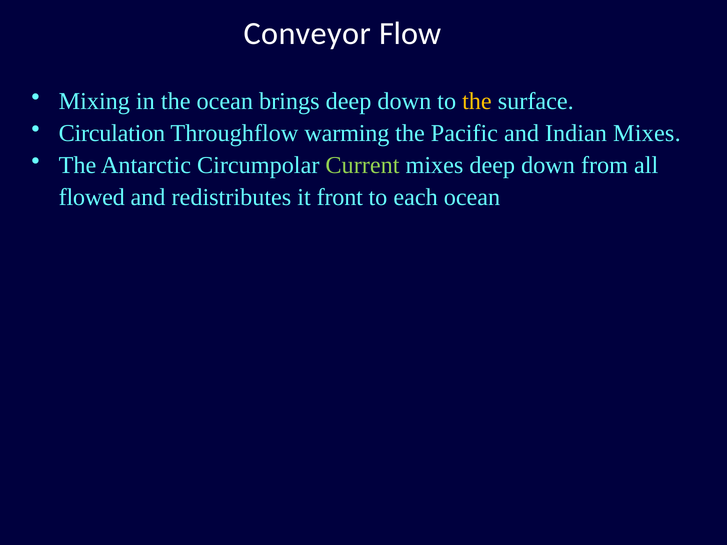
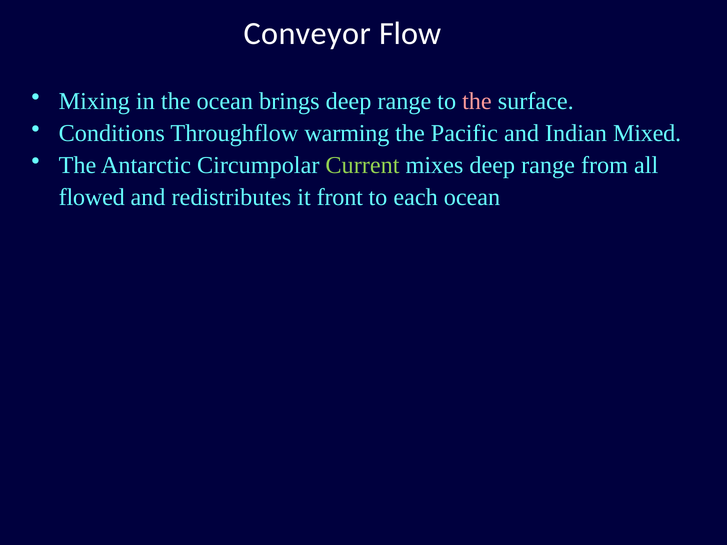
brings deep down: down -> range (404, 101)
the colour: yellow -> pink (477, 101)
Circulation: Circulation -> Conditions (112, 133)
Indian Mixes: Mixes -> Mixed (647, 133)
mixes deep down: down -> range (548, 165)
